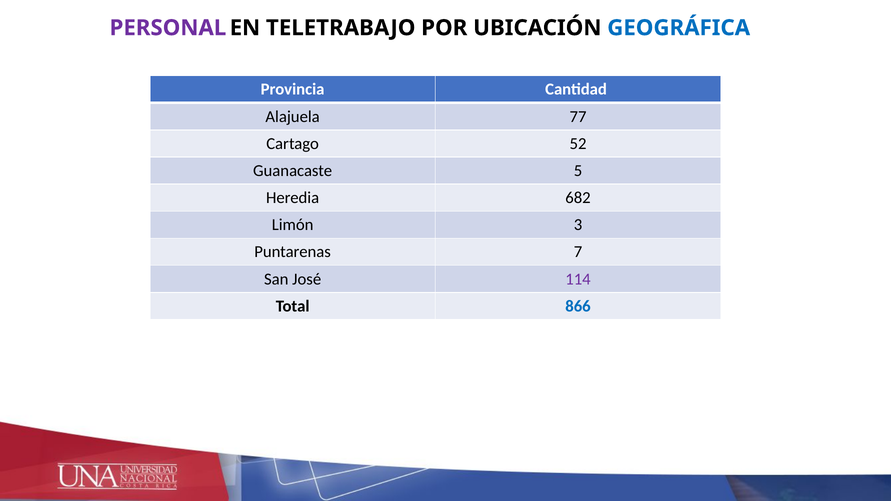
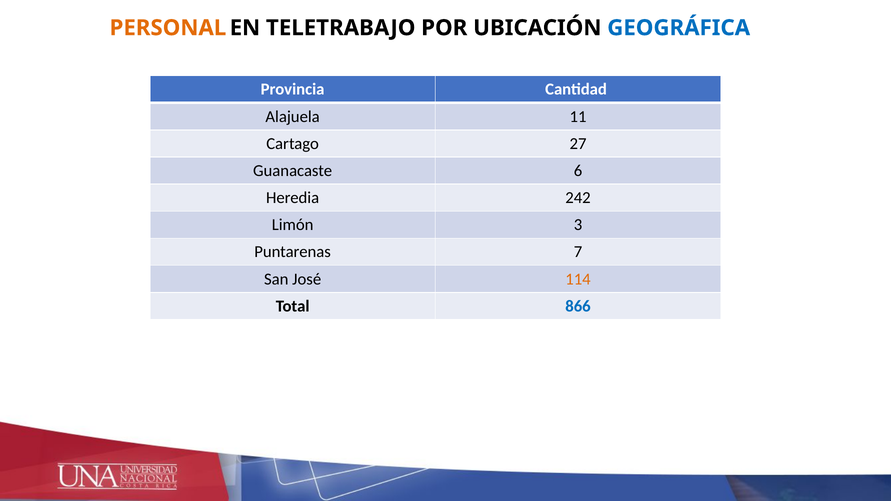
PERSONAL colour: purple -> orange (168, 28)
77: 77 -> 11 (578, 117)
52: 52 -> 27 (578, 144)
5: 5 -> 6 (578, 171)
682: 682 -> 242 (578, 198)
114 colour: purple -> orange (578, 279)
